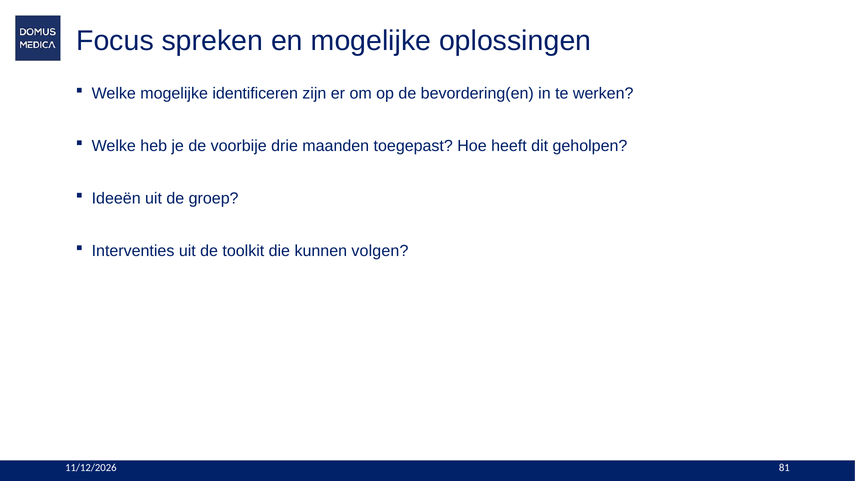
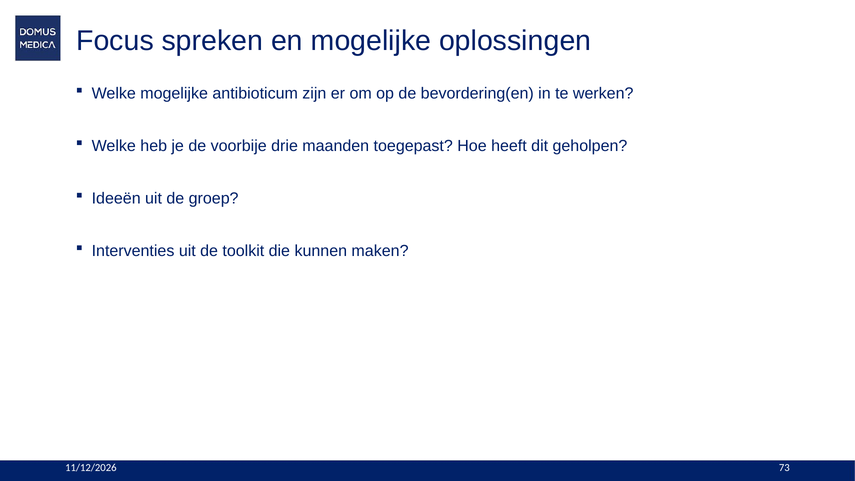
identificeren: identificeren -> antibioticum (255, 94)
volgen: volgen -> maken (380, 251)
81: 81 -> 73 (784, 468)
